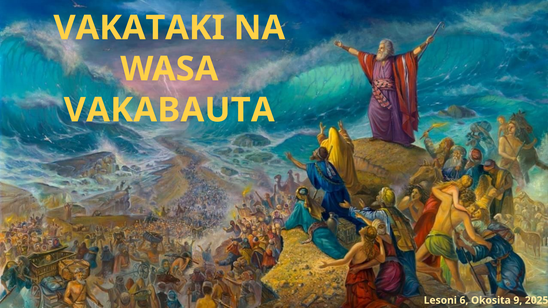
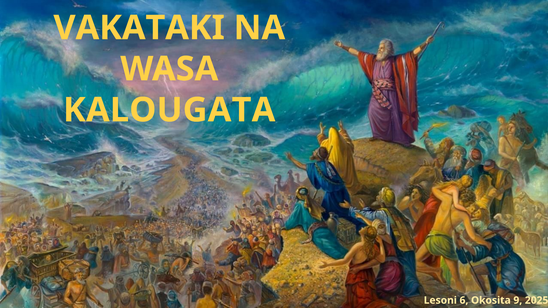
VAKABAUTA: VAKABAUTA -> KALOUGATA (169, 110)
